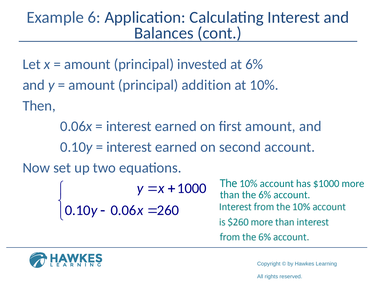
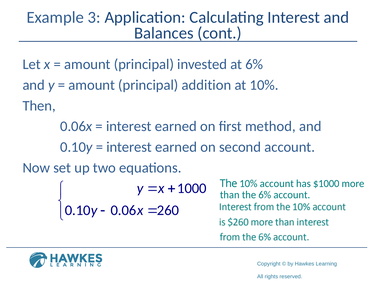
6: 6 -> 3 (94, 17)
first amount: amount -> method (270, 126)
